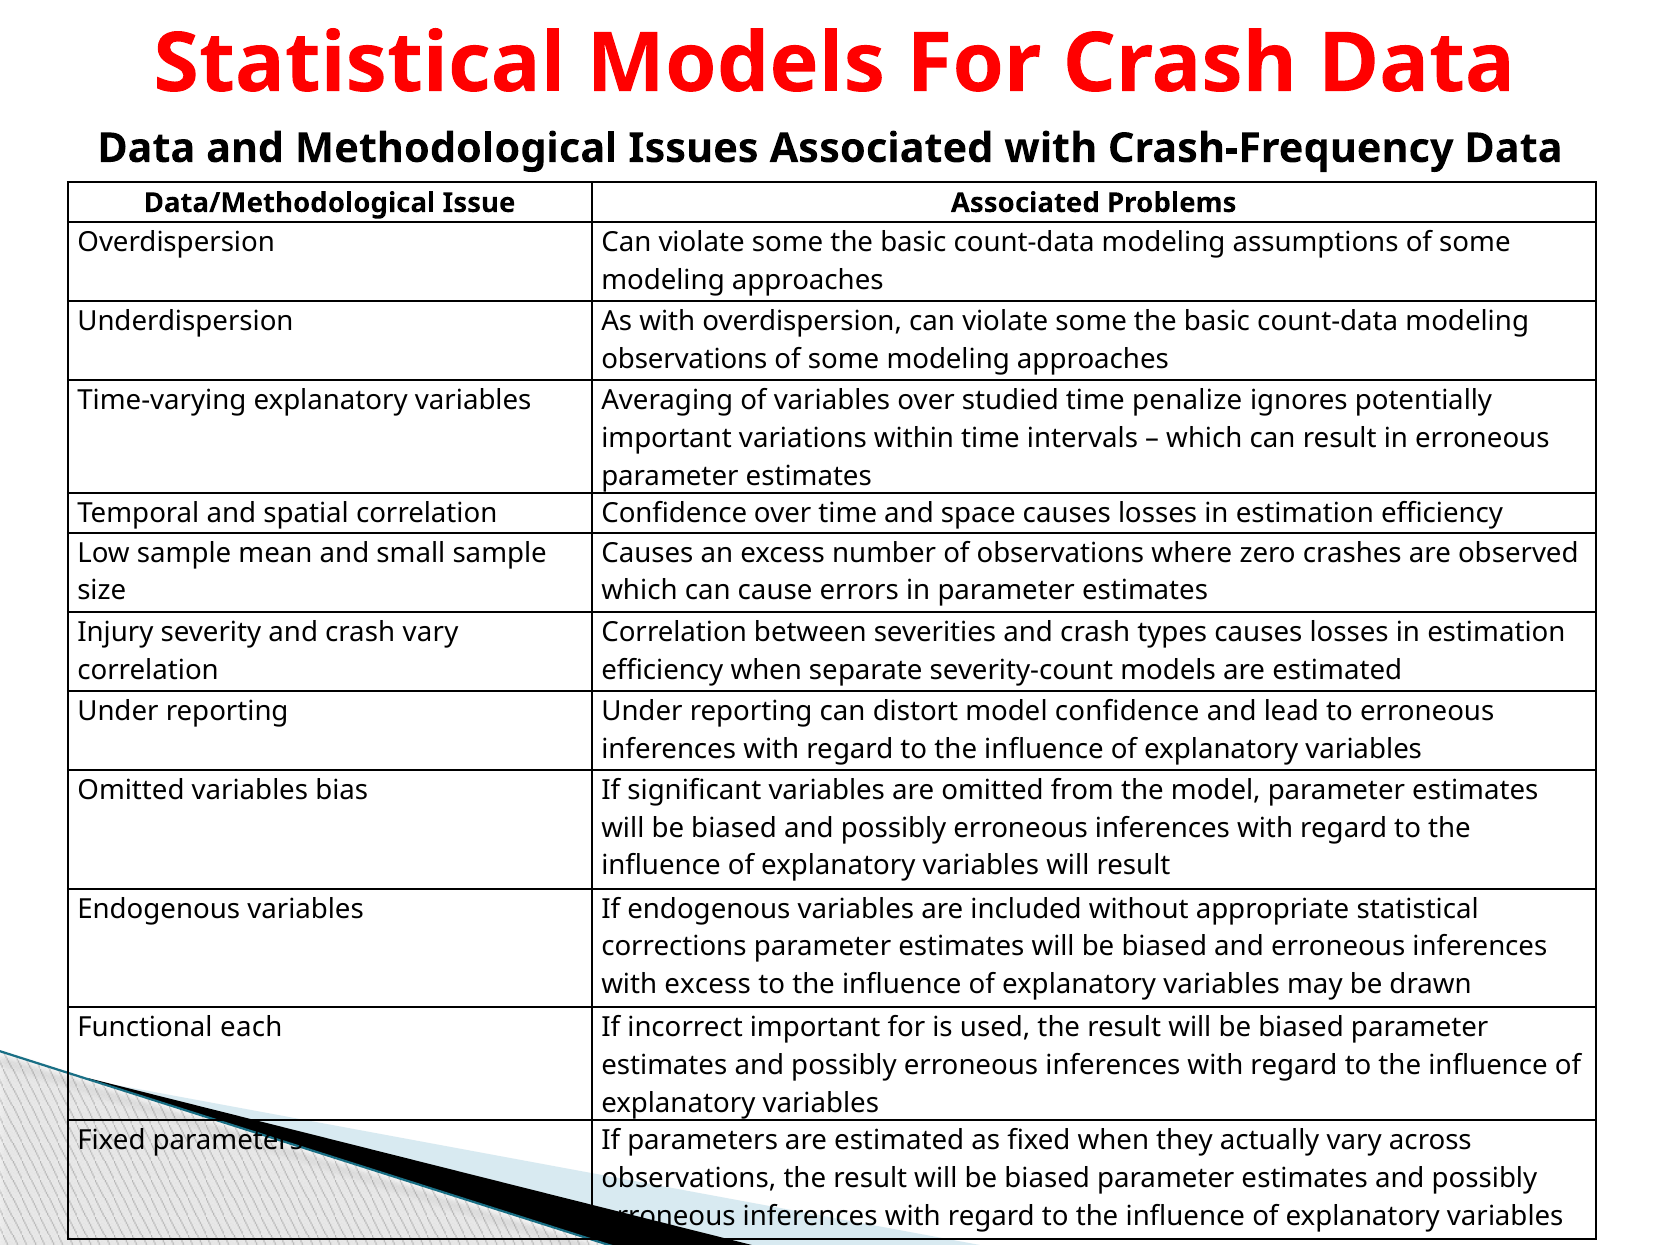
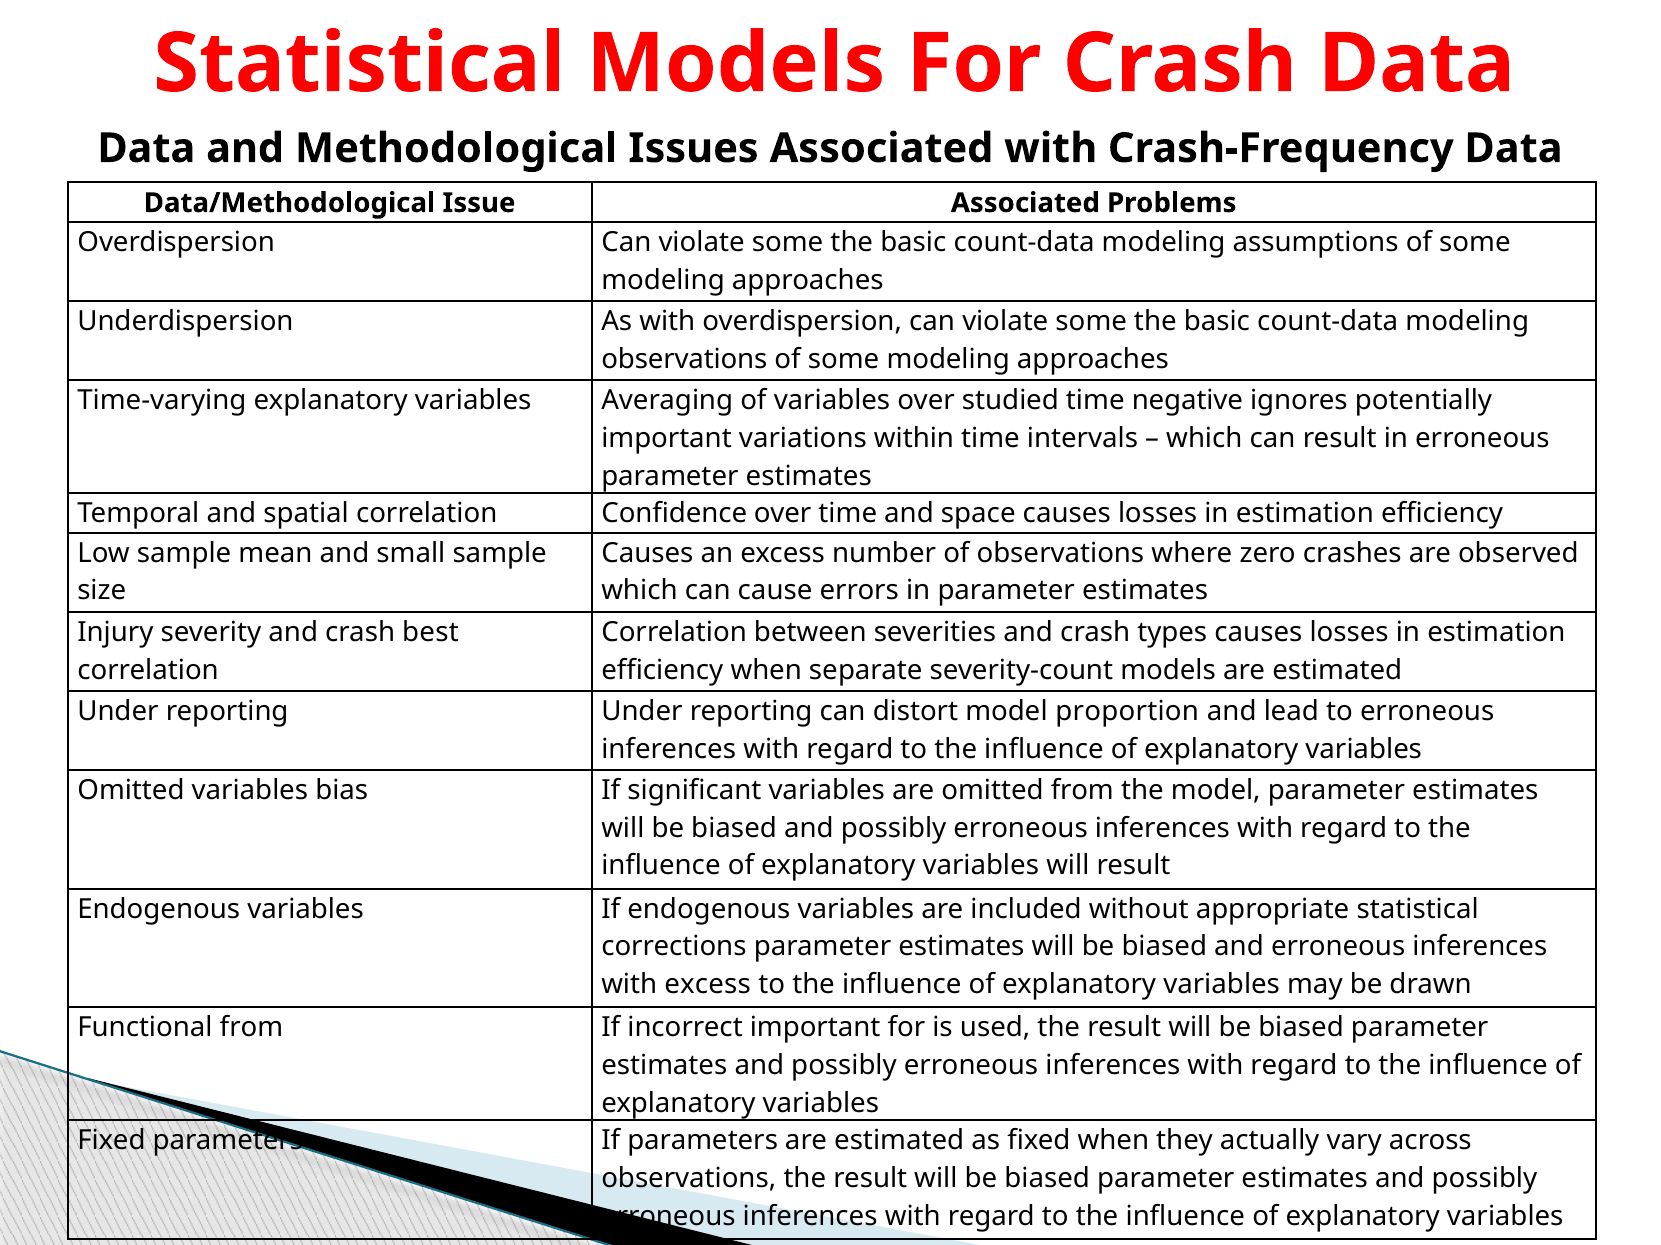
penalize: penalize -> negative (1187, 401)
crash vary: vary -> best (430, 633)
model confidence: confidence -> proportion (1127, 712)
Functional each: each -> from (251, 1028)
